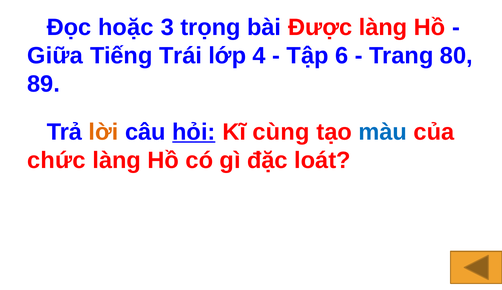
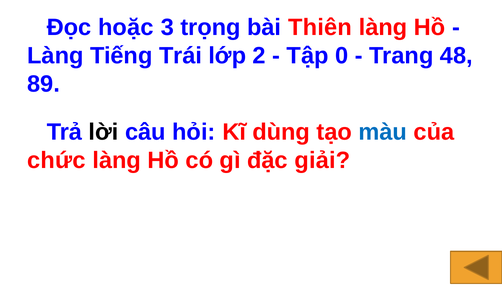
Được: Được -> Thiên (320, 27)
Giữa: Giữa -> Làng (55, 56)
4: 4 -> 2 (259, 56)
6: 6 -> 0 (342, 56)
80: 80 -> 48 (456, 56)
lời colour: orange -> black (104, 132)
hỏi underline: present -> none (194, 132)
cùng: cùng -> dùng (281, 132)
loát: loát -> giải (322, 160)
